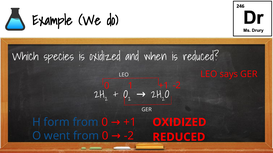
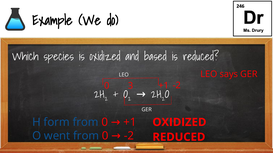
when: when -> based (155, 57)
1: 1 -> 3 (131, 86)
